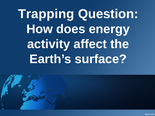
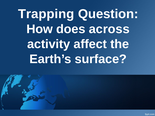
energy: energy -> across (109, 29)
